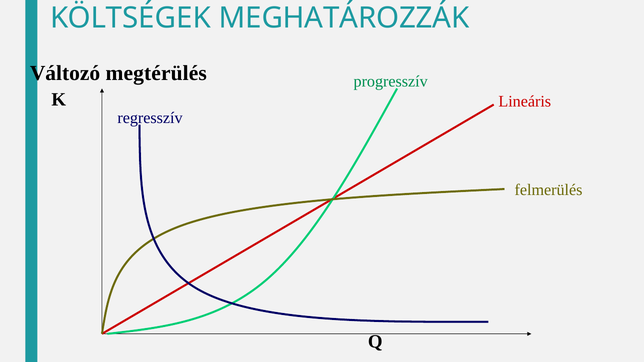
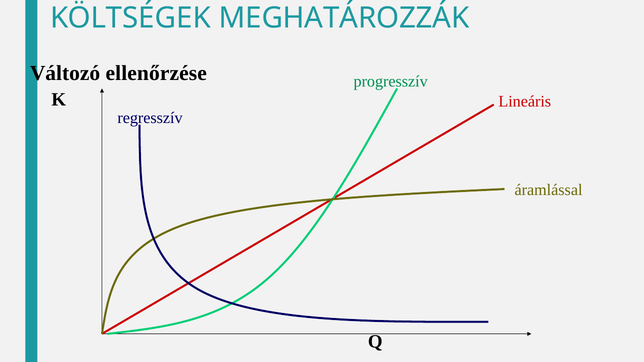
megtérülés: megtérülés -> ellenőrzése (156, 73)
felmerülés: felmerülés -> áramlással (549, 190)
